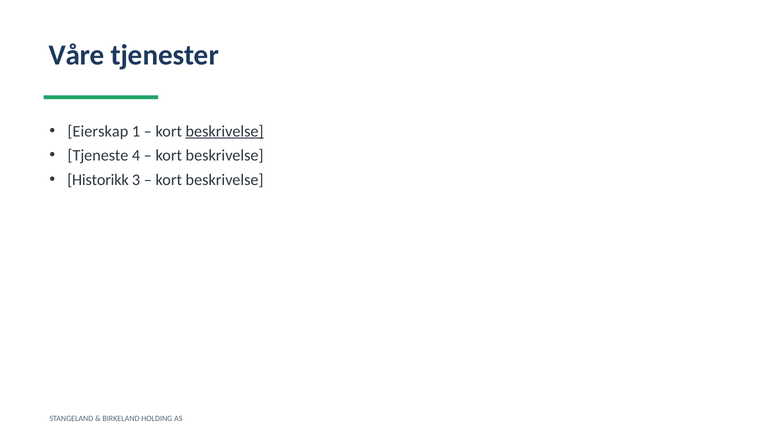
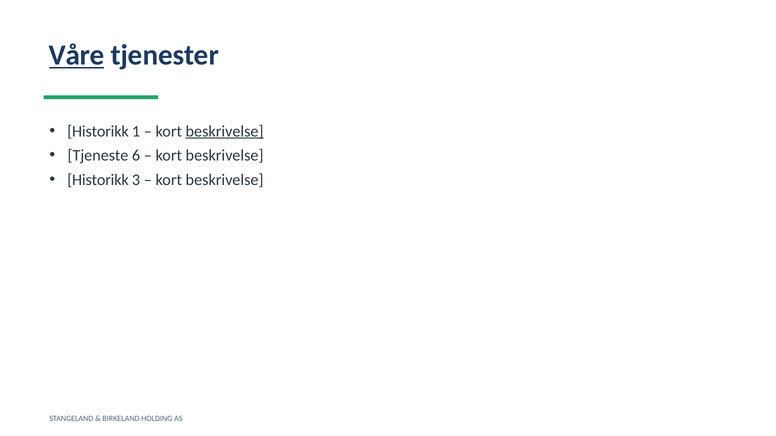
Våre underline: none -> present (77, 55)
Eierskap: Eierskap -> Historikk (98, 131)
4: 4 -> 6 (136, 156)
